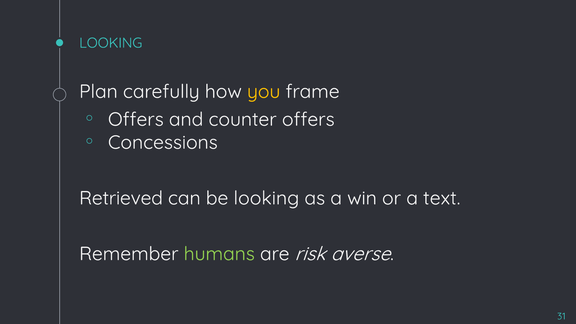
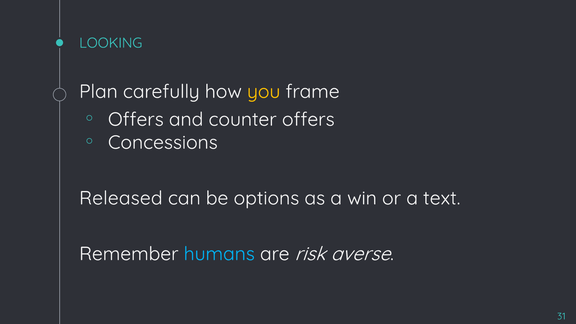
Retrieved: Retrieved -> Released (121, 198)
be looking: looking -> options (266, 198)
humans colour: light green -> light blue (219, 254)
